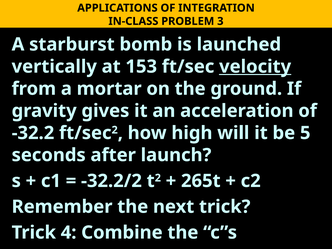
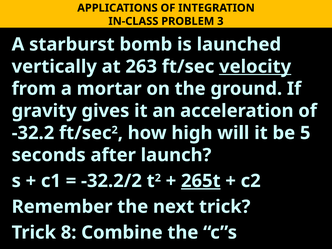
153: 153 -> 263 (141, 67)
265t underline: none -> present (201, 181)
4: 4 -> 8 (69, 233)
